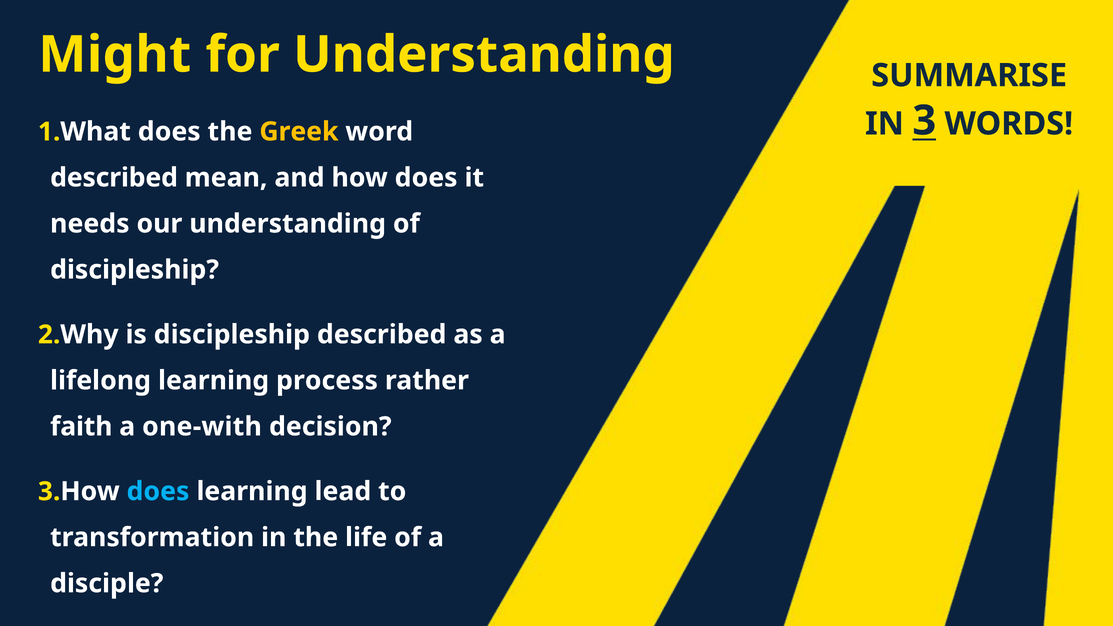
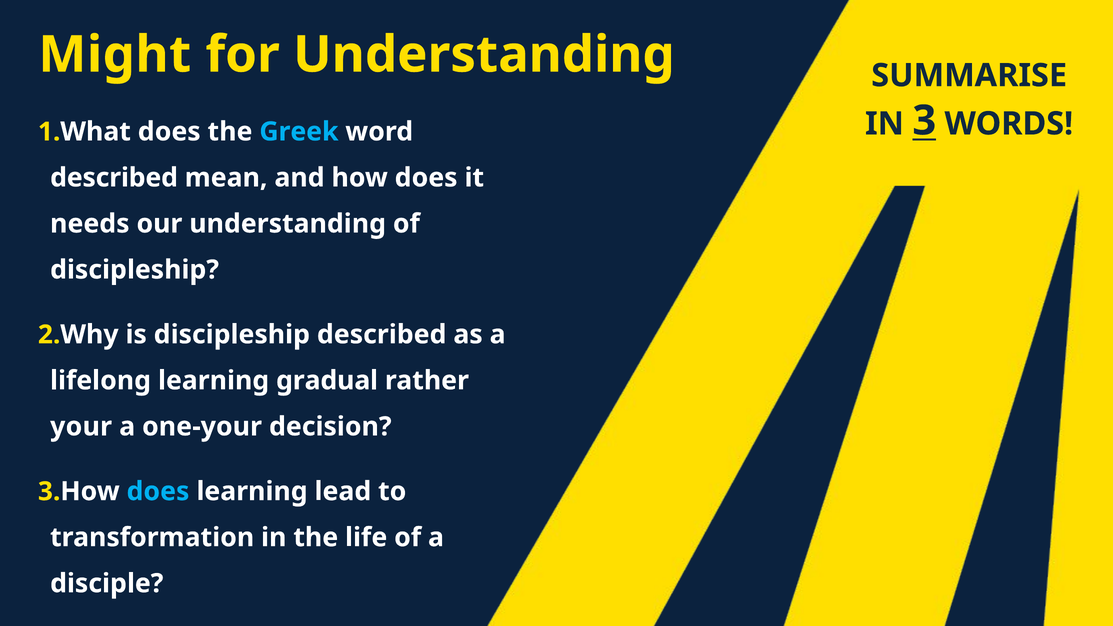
Greek colour: yellow -> light blue (299, 132)
process: process -> gradual (327, 381)
faith: faith -> your (81, 427)
one-with: one-with -> one-your (202, 427)
